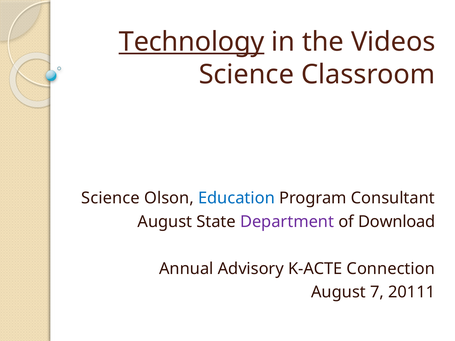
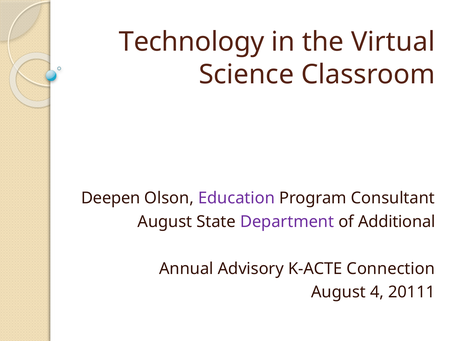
Technology underline: present -> none (192, 42)
Videos: Videos -> Virtual (393, 42)
Science: Science -> Deepen (111, 198)
Education colour: blue -> purple (236, 198)
Download: Download -> Additional (397, 222)
7: 7 -> 4 (377, 292)
